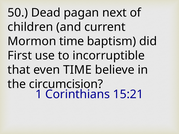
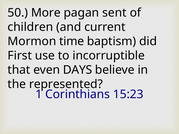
Dead: Dead -> More (46, 13)
next: next -> sent (114, 13)
even TIME: TIME -> DAYS (78, 70)
circumcision: circumcision -> represented (66, 84)
15:21: 15:21 -> 15:23 (128, 95)
